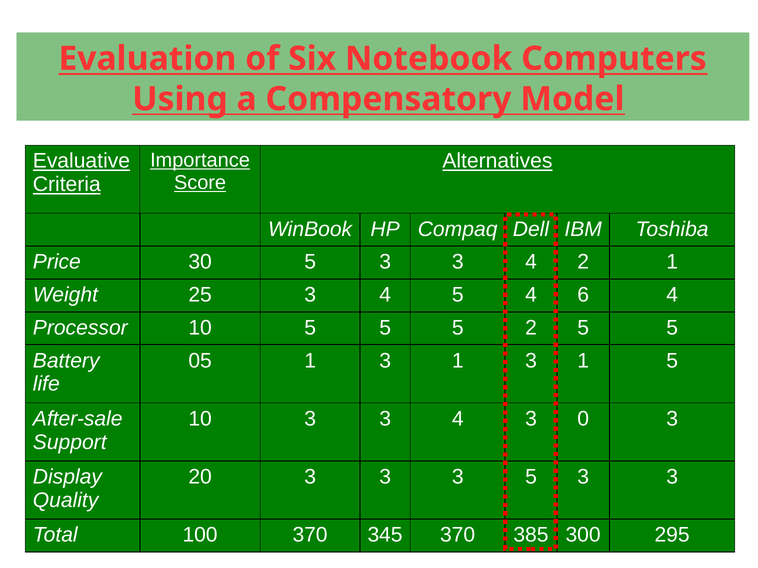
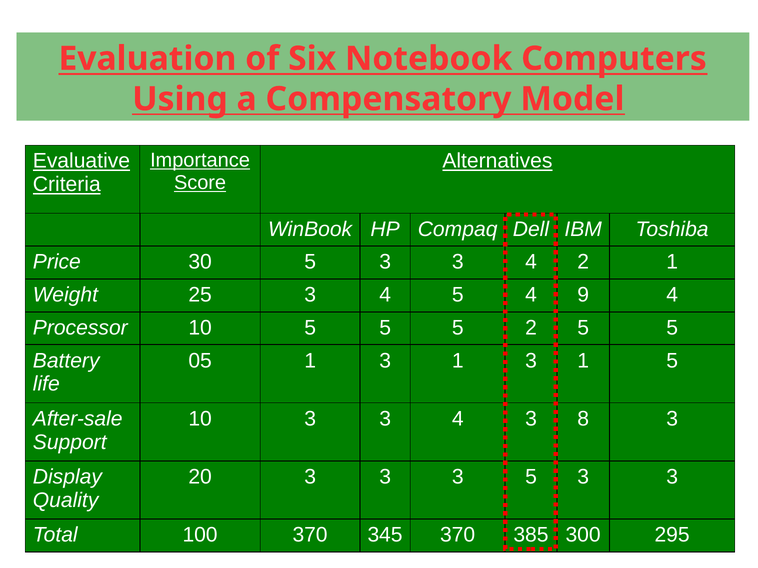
6: 6 -> 9 (583, 295)
0: 0 -> 8 (583, 419)
